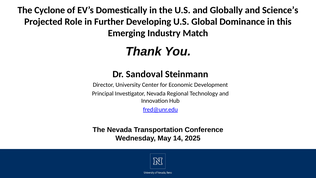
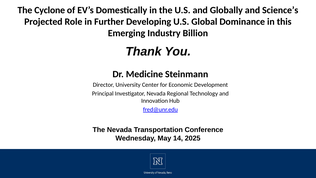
Match: Match -> Billion (195, 33)
Sandoval: Sandoval -> Medicine (144, 74)
